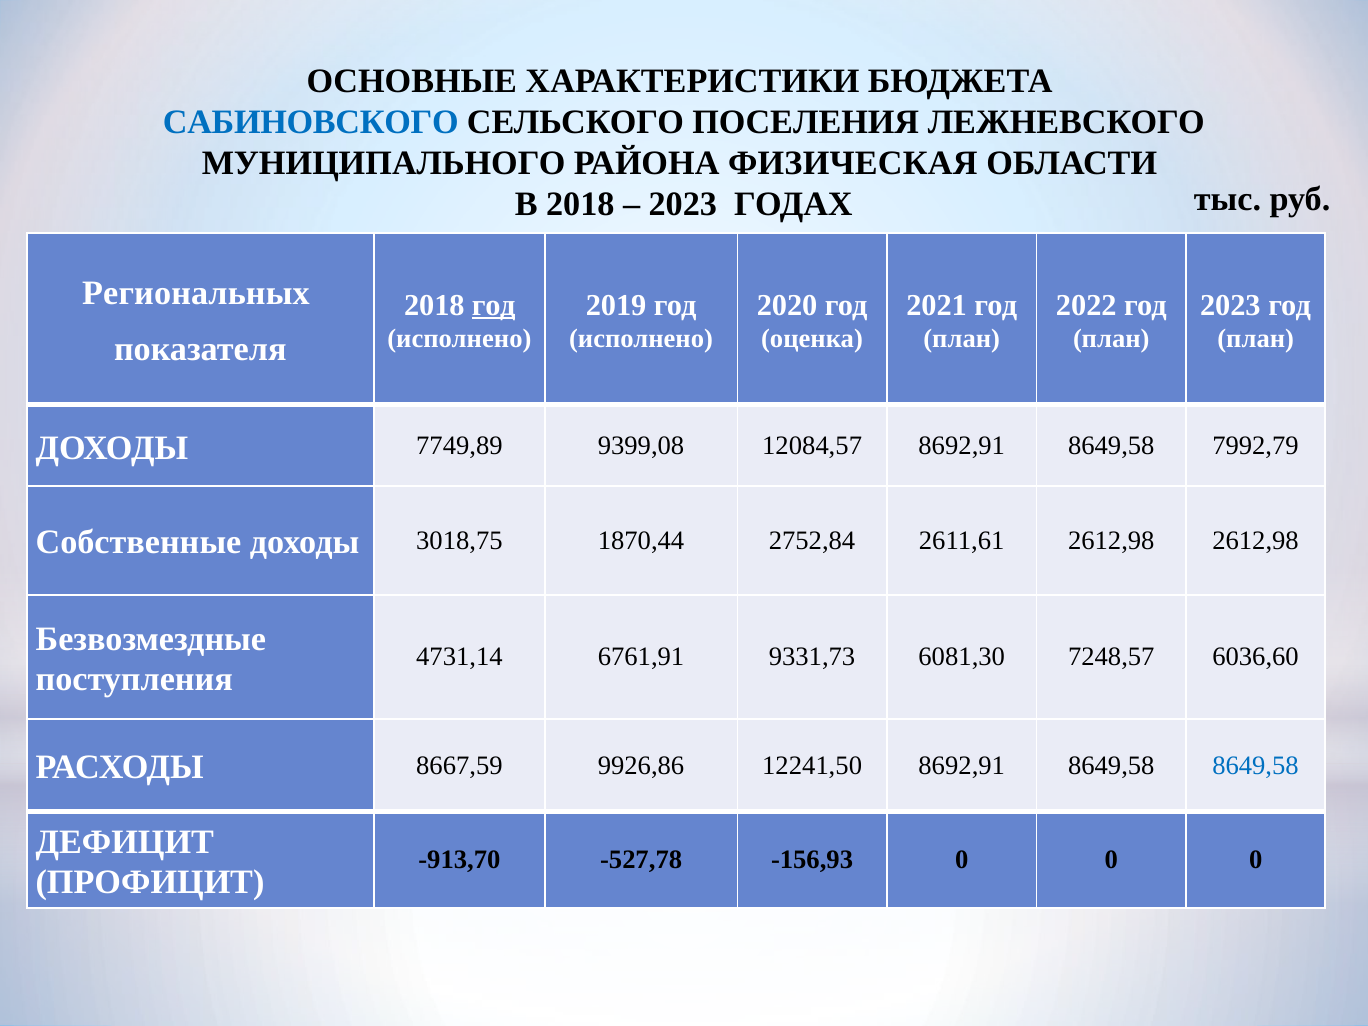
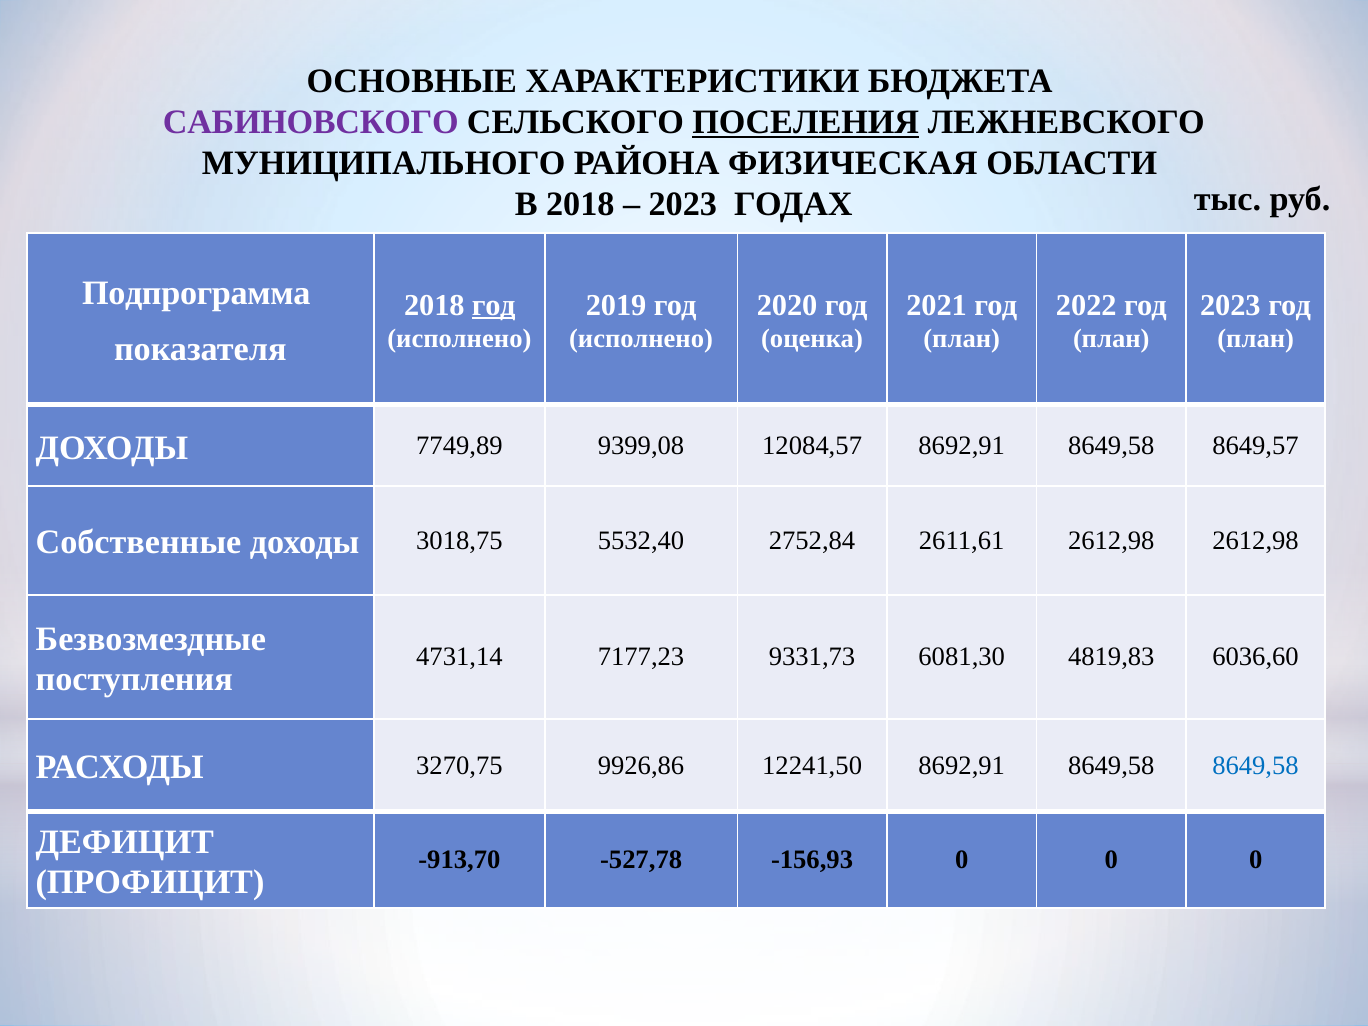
САБИНОВСКОГО colour: blue -> purple (311, 122)
ПОСЕЛЕНИЯ underline: none -> present (806, 122)
Региональных: Региональных -> Подпрограмма (196, 293)
7992,79: 7992,79 -> 8649,57 (1256, 446)
1870,44: 1870,44 -> 5532,40 (641, 541)
6761,91: 6761,91 -> 7177,23 (641, 657)
7248,57: 7248,57 -> 4819,83 (1111, 657)
8667,59: 8667,59 -> 3270,75 (459, 765)
